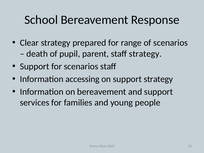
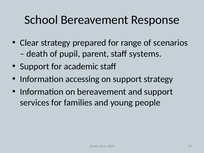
staff strategy: strategy -> systems (145, 54)
for scenarios: scenarios -> academic (81, 66)
